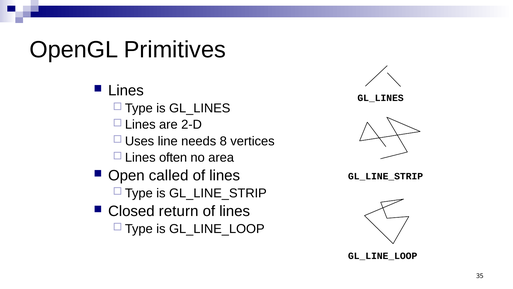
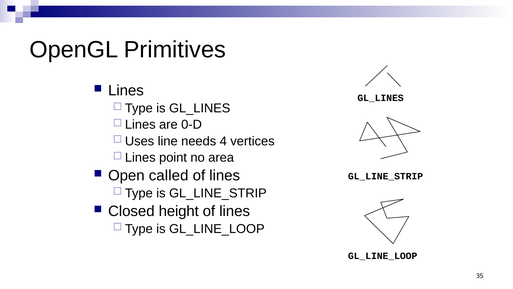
2-D: 2-D -> 0-D (192, 125)
8: 8 -> 4 (223, 141)
often: often -> point (173, 157)
return: return -> height (179, 211)
